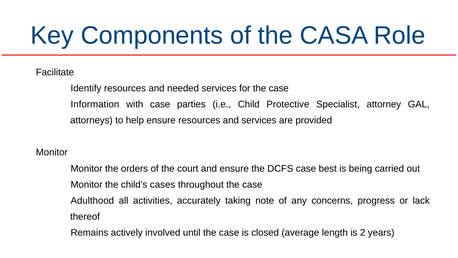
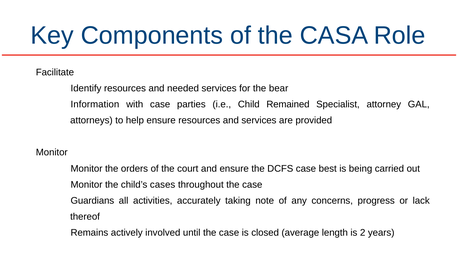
for the case: case -> bear (279, 88)
Protective: Protective -> Remained (288, 104)
Adulthood: Adulthood -> Guardians (92, 200)
